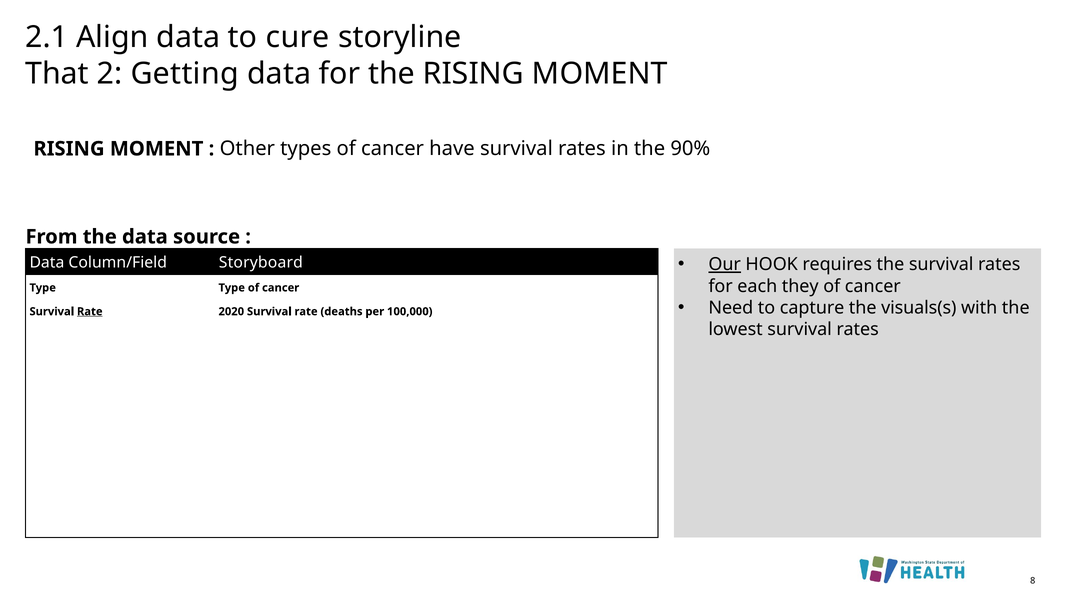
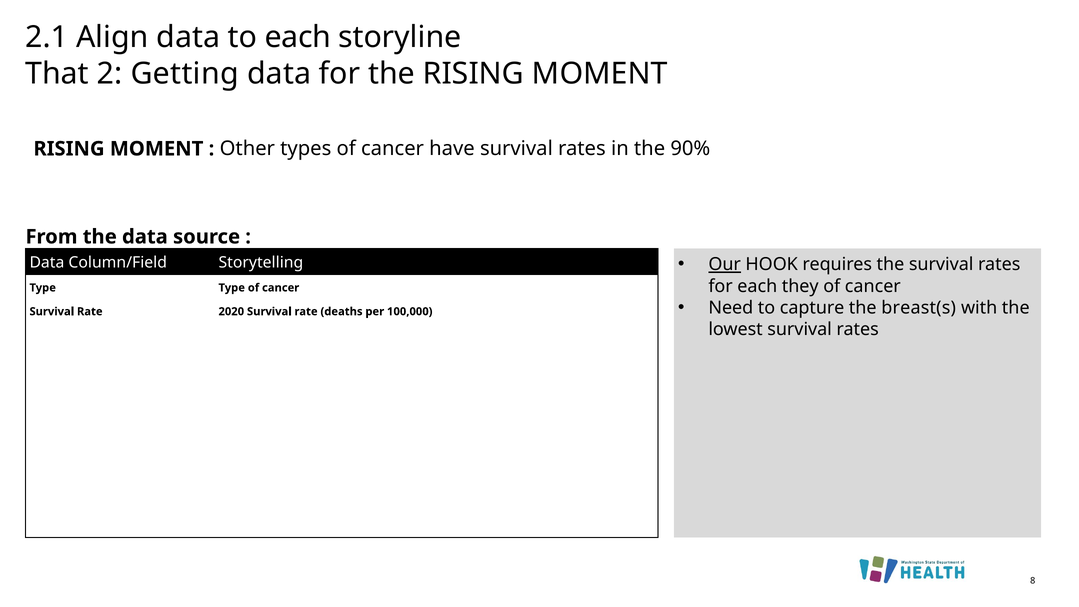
to cure: cure -> each (298, 37)
Storyboard: Storyboard -> Storytelling (261, 263)
visuals(s: visuals(s -> breast(s (919, 308)
Rate underline: present -> none (90, 312)
